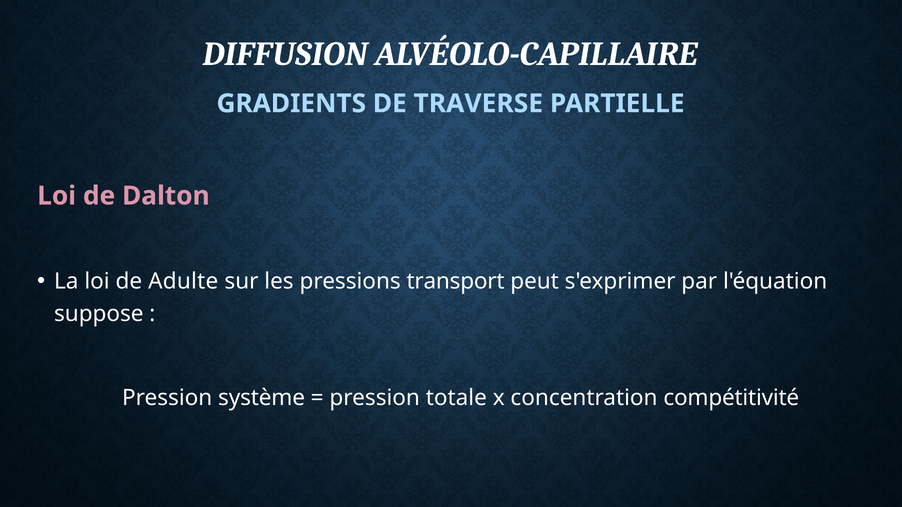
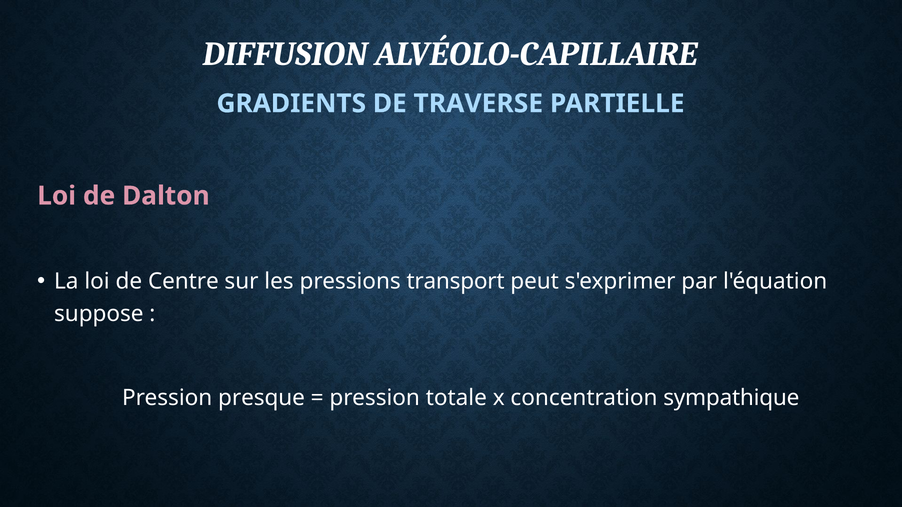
Adulte: Adulte -> Centre (183, 282)
système: système -> presque (262, 398)
compétitivité: compétitivité -> sympathique (731, 398)
